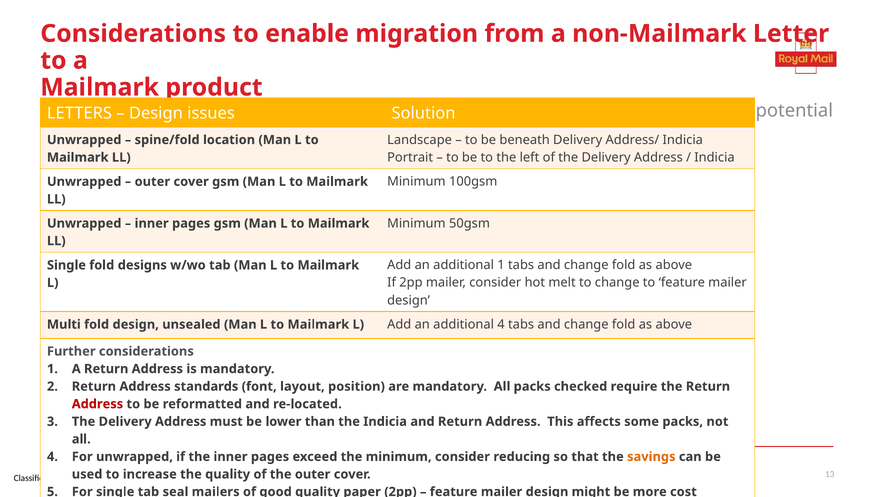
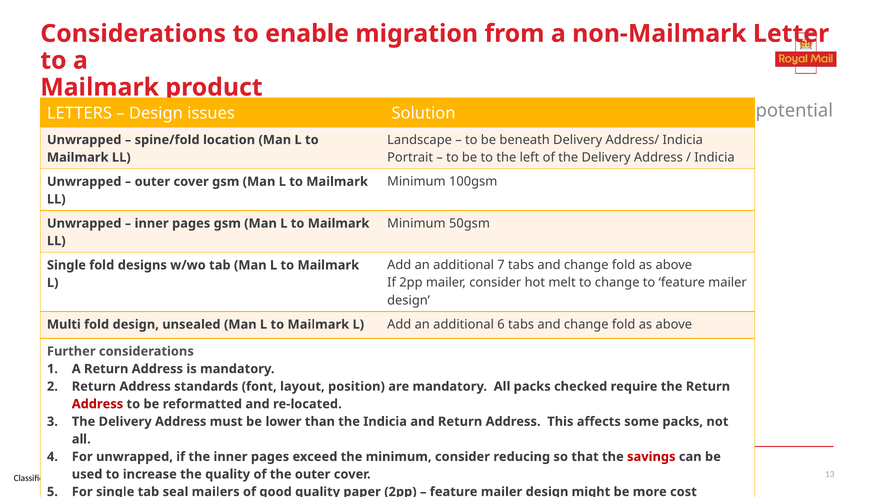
additional 1: 1 -> 7 (501, 265)
additional 4: 4 -> 6 (501, 324)
savings colour: orange -> red (651, 456)
